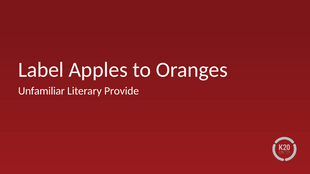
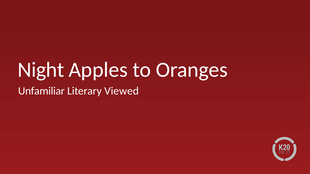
Label: Label -> Night (41, 70)
Provide: Provide -> Viewed (122, 91)
